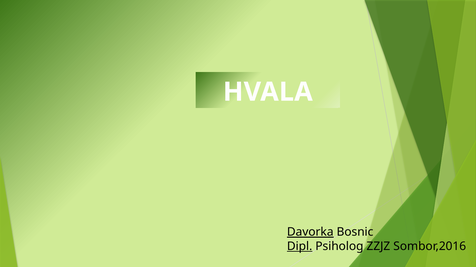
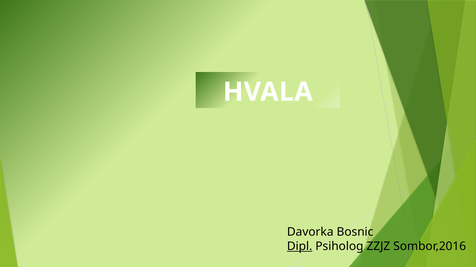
Davorka underline: present -> none (310, 233)
